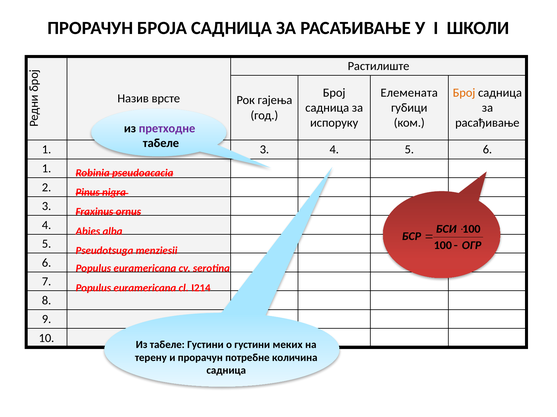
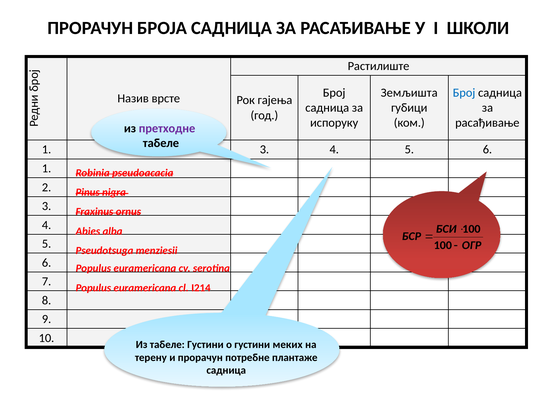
Елемената: Елемената -> Земљишта (409, 93)
Број colour: orange -> blue (464, 93)
количина: количина -> плантаже (295, 358)
